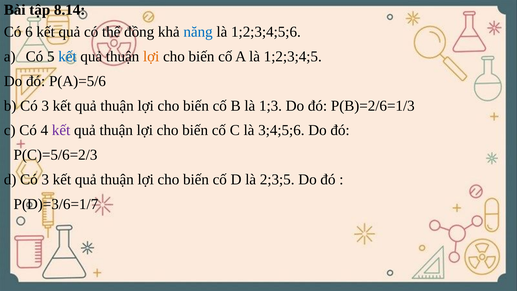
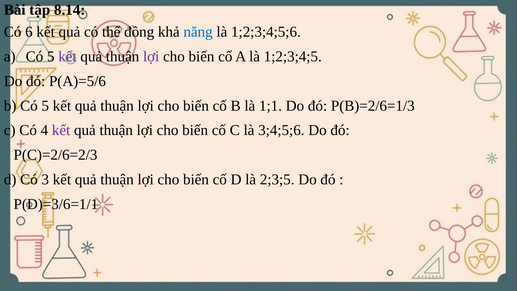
kết colour: blue -> purple (67, 56)
lợi colour: orange -> purple (151, 56)
b Có 3: 3 -> 5 (45, 106)
1;3: 1;3 -> 1;1 (271, 106)
P(C)=5/6=2/3: P(C)=5/6=2/3 -> P(C)=2/6=2/3 (55, 155)
P(D)=3/6=1/7: P(D)=3/6=1/7 -> P(D)=3/6=1/1 (56, 204)
